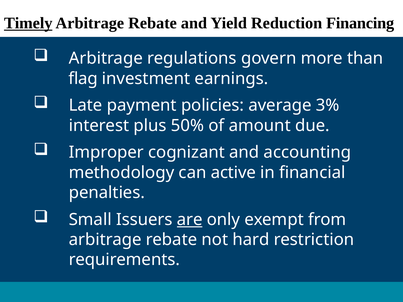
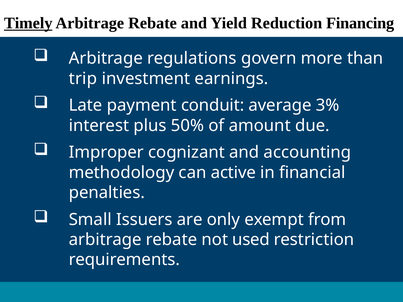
flag: flag -> trip (83, 79)
policies: policies -> conduit (213, 105)
are underline: present -> none (190, 220)
hard: hard -> used (251, 240)
